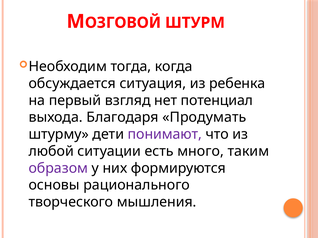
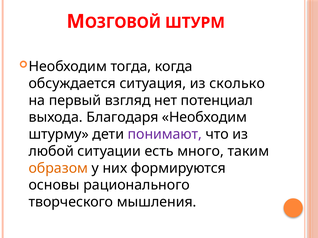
ребенка: ребенка -> сколько (237, 84)
Благодаря Продумать: Продумать -> Необходим (204, 118)
образом colour: purple -> orange (58, 168)
